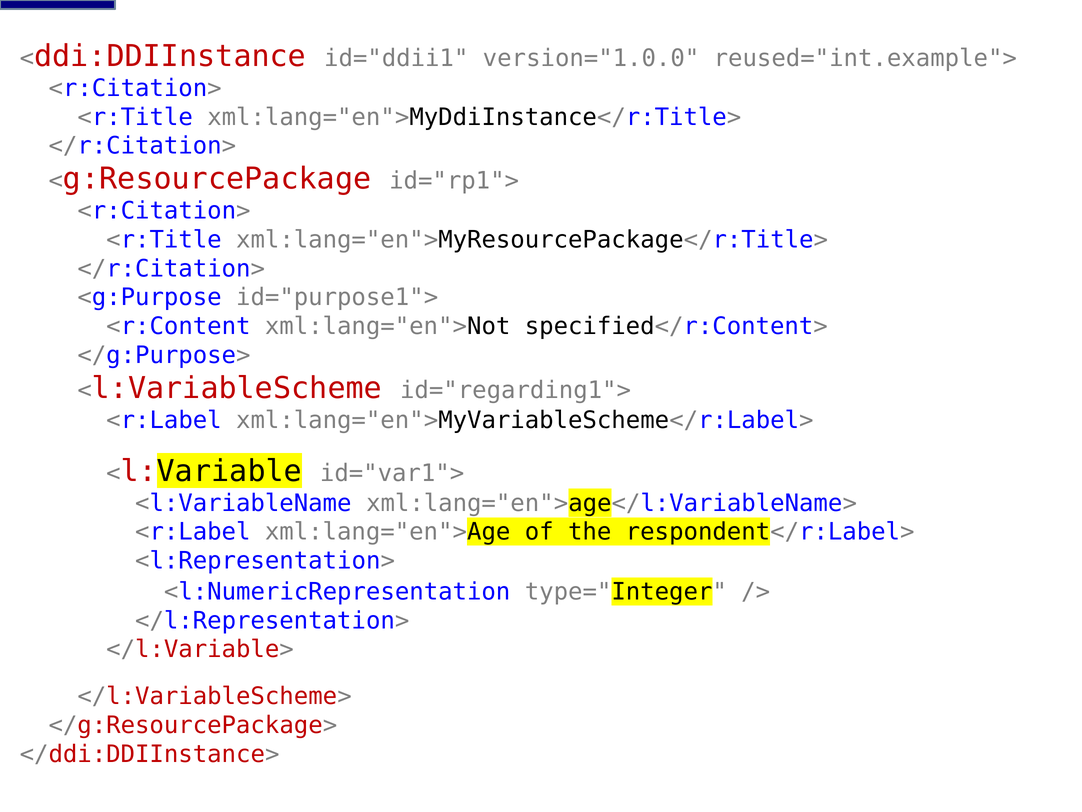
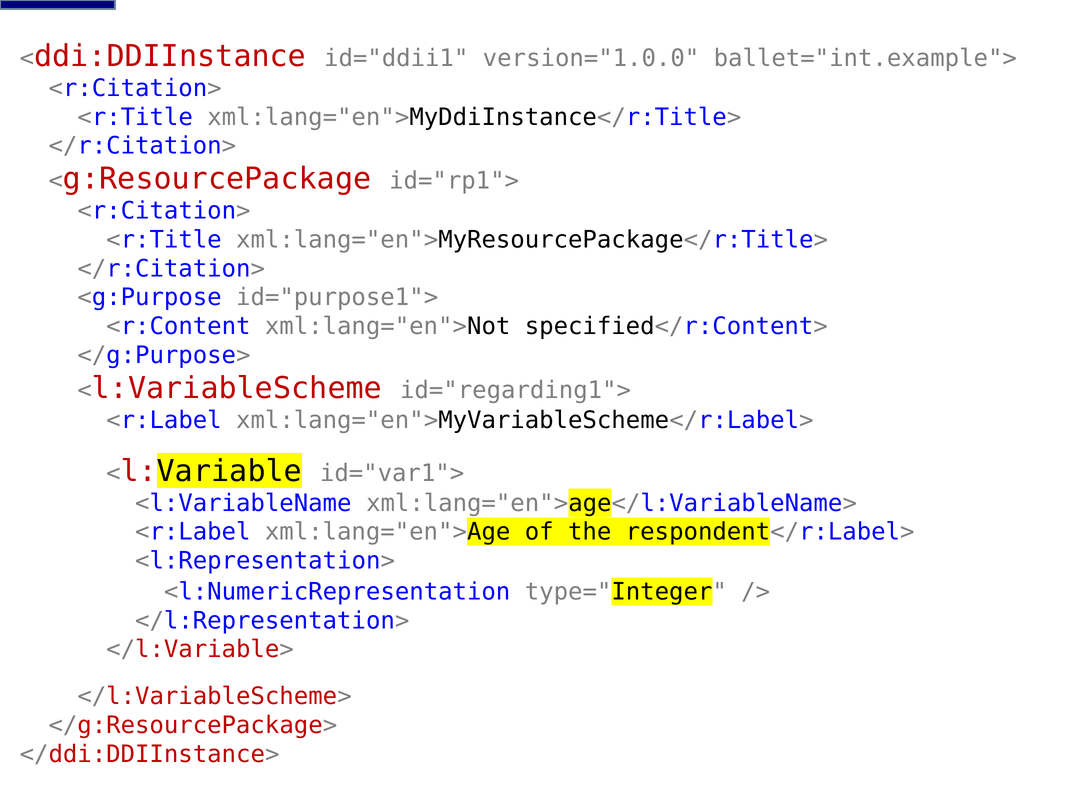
reused="int.example">: reused="int.example"> -> ballet="int.example"> (865, 58)
